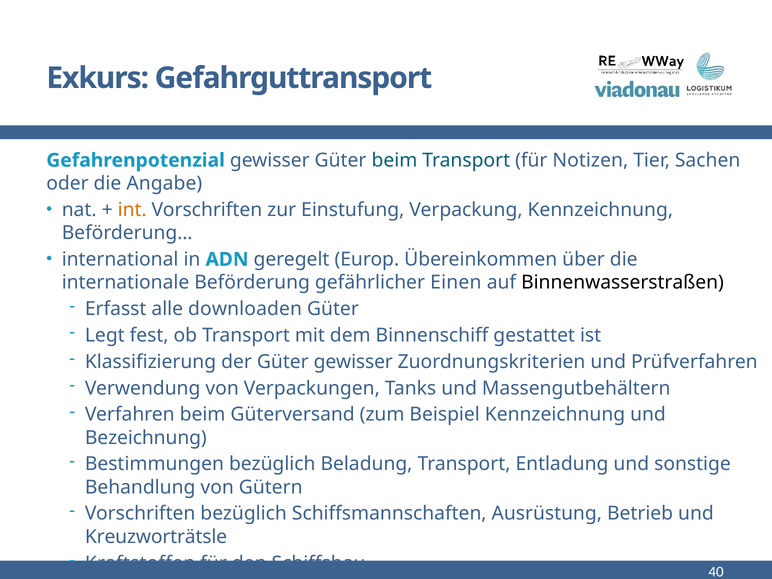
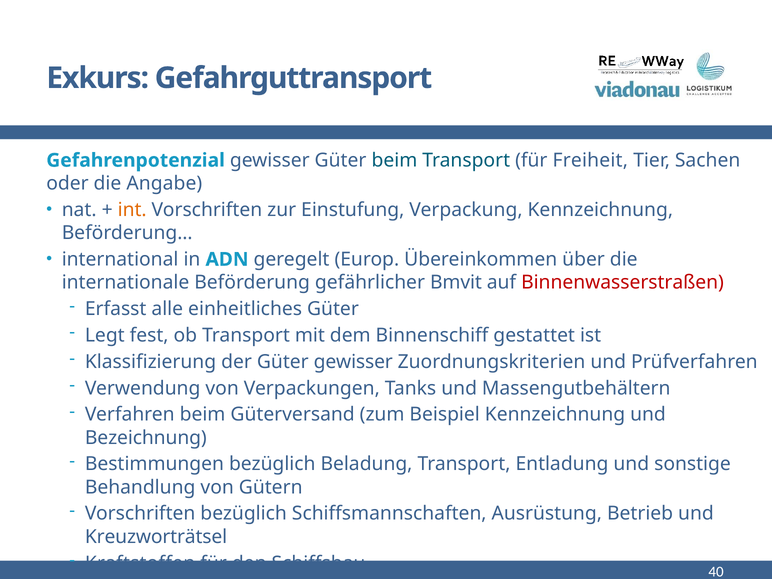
Notizen: Notizen -> Freiheit (590, 160)
Einen: Einen -> Bmvit (456, 283)
Binnenwasserstraßen colour: black -> red (623, 283)
downloaden: downloaden -> einheitliches (245, 309)
Kreuzworträtsle: Kreuzworträtsle -> Kreuzworträtsel (156, 537)
